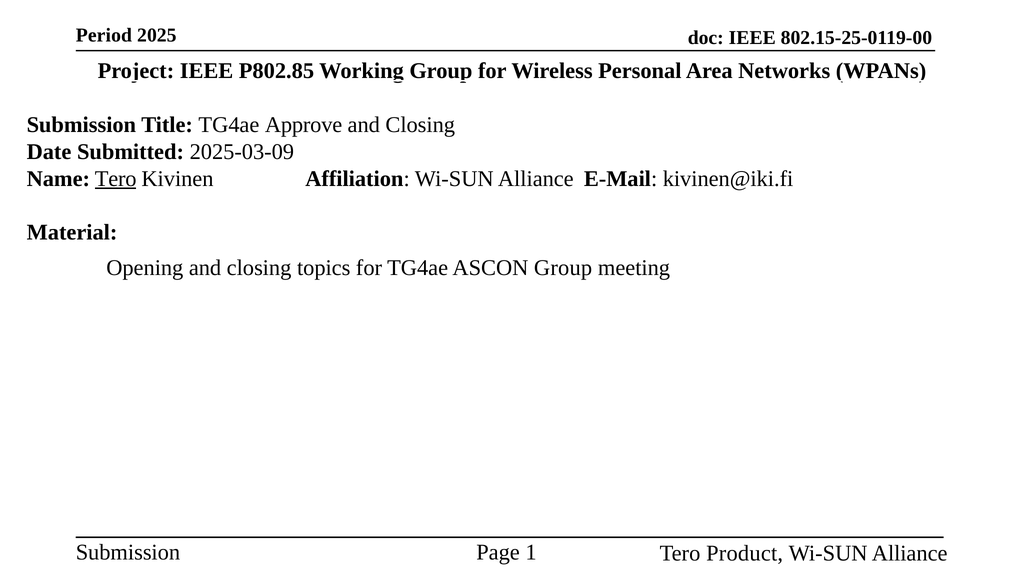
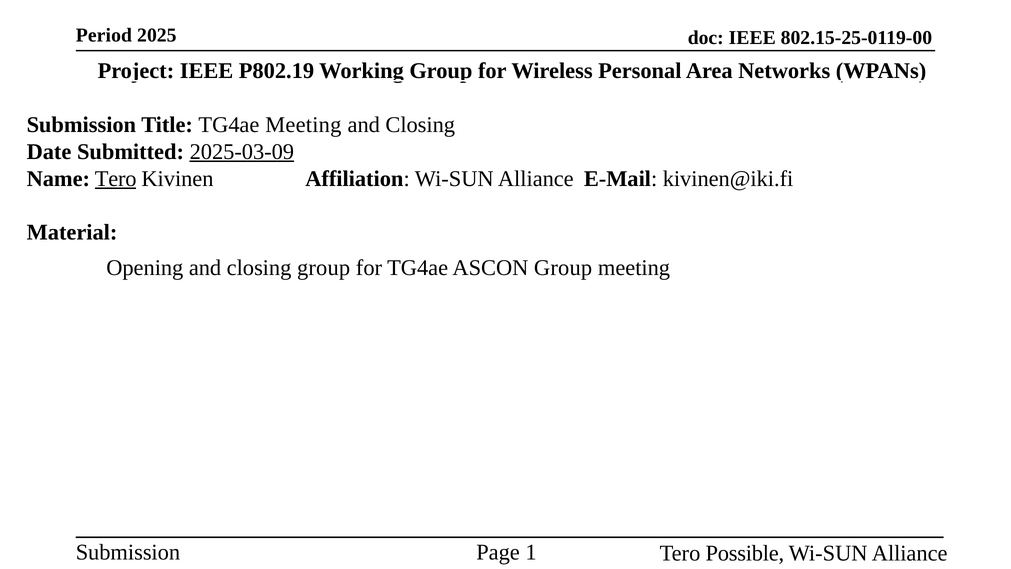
P802.85: P802.85 -> P802.19 (276, 71)
TG4ae Approve: Approve -> Meeting (303, 125)
2025-03-09 underline: none -> present (242, 152)
closing topics: topics -> group (324, 268)
Product: Product -> Possible (745, 553)
